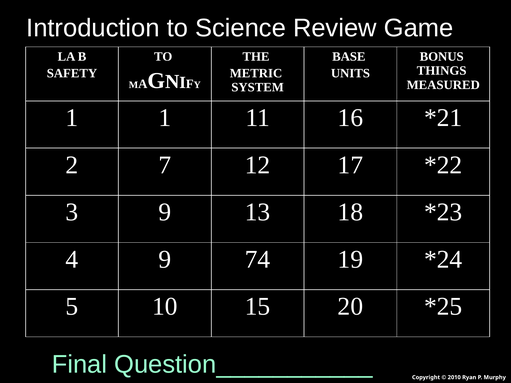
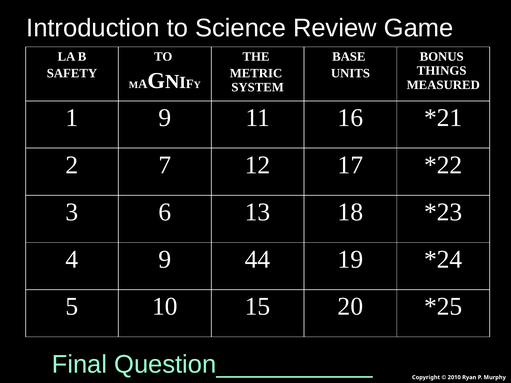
1 1: 1 -> 9 (165, 118)
3 9: 9 -> 6 (165, 212)
74: 74 -> 44 (258, 259)
